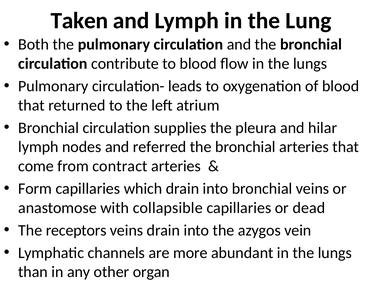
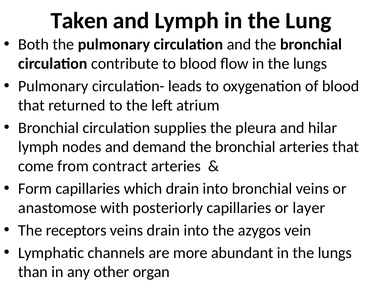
referred: referred -> demand (160, 147)
collapsible: collapsible -> posteriorly (168, 208)
dead: dead -> layer (309, 208)
